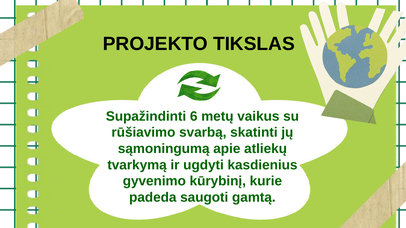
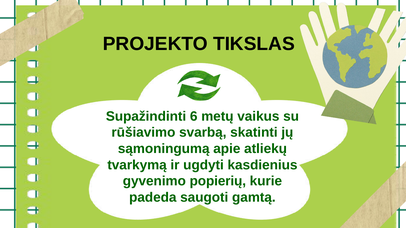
kūrybinį: kūrybinį -> popierių (218, 181)
